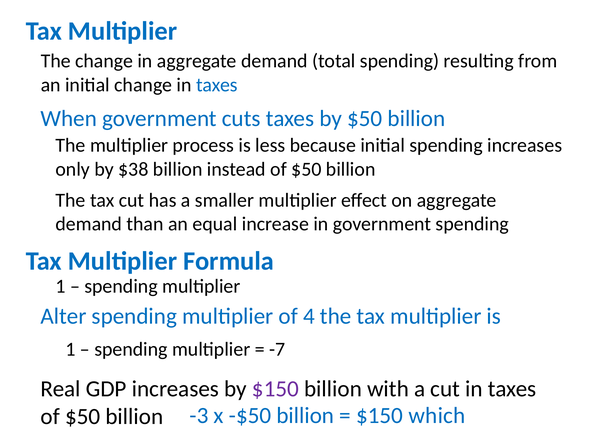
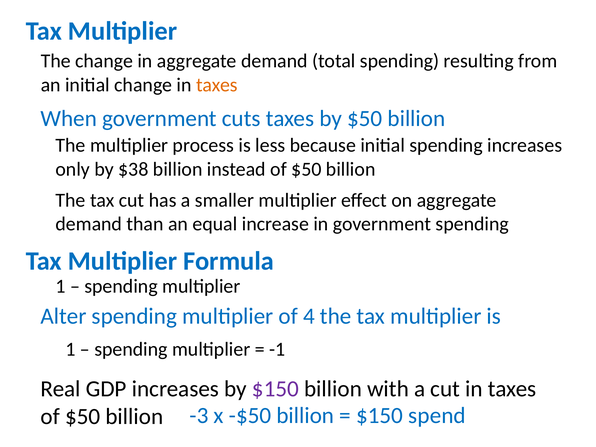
taxes colour: blue -> orange (217, 85)
-7: -7 -> -1 (277, 349)
which: which -> spend (437, 415)
